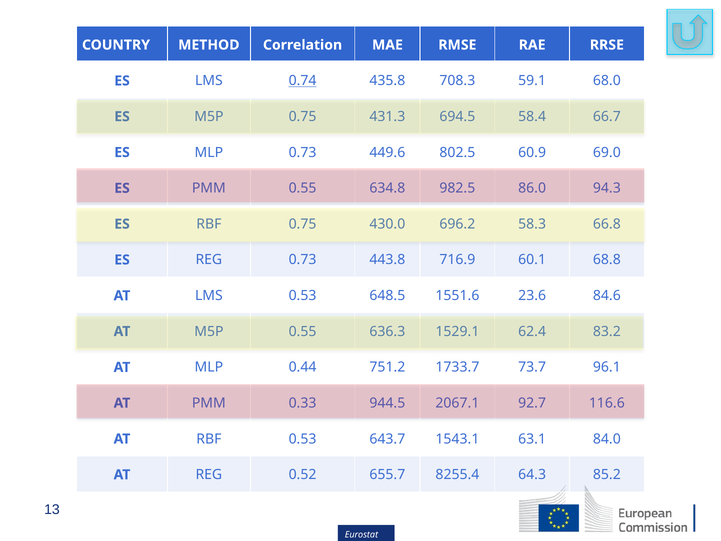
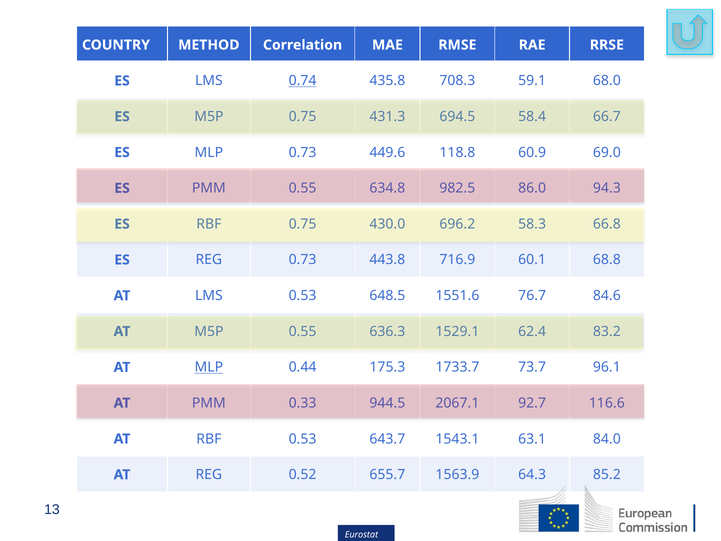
802.5: 802.5 -> 118.8 (457, 152)
23.6: 23.6 -> 76.7 (532, 296)
MLP underline: none -> present (209, 367)
751.2: 751.2 -> 175.3 (387, 367)
8255.4: 8255.4 -> 1563.9 (457, 474)
